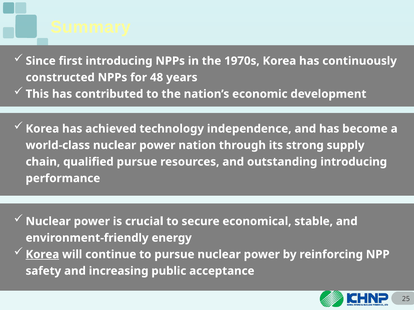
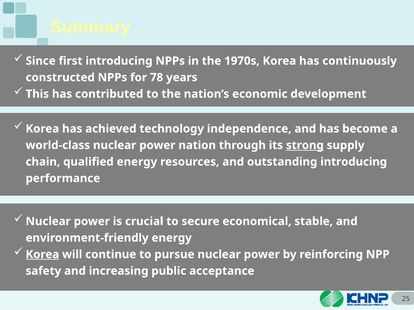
48: 48 -> 78 (157, 78)
strong underline: none -> present (305, 145)
qualified pursue: pursue -> energy (137, 162)
